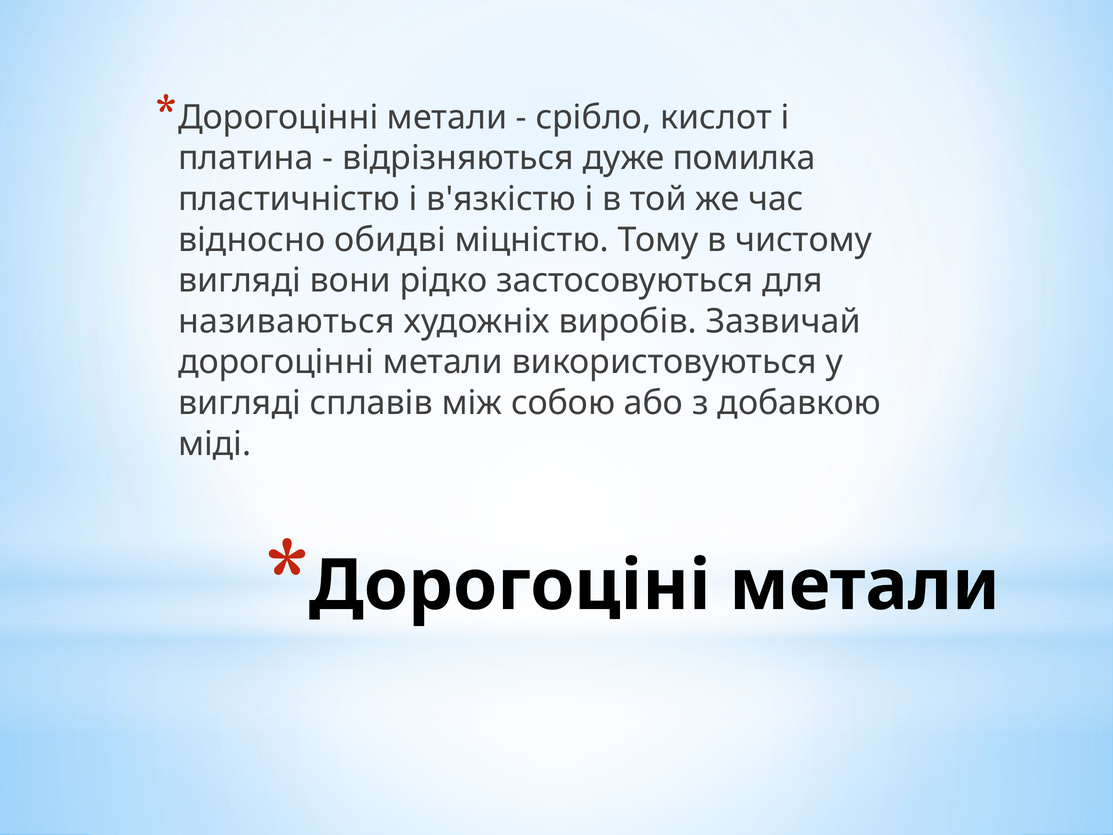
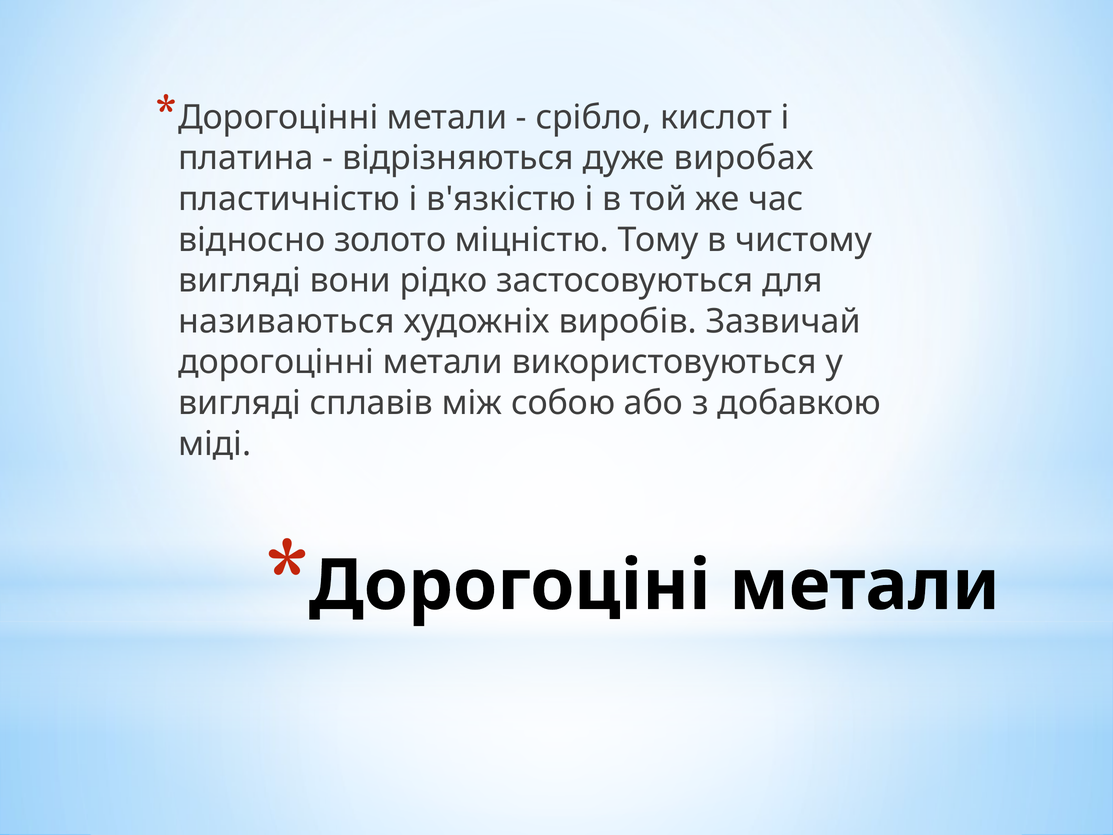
помилка: помилка -> виробах (744, 158)
обидві: обидві -> золото (390, 240)
